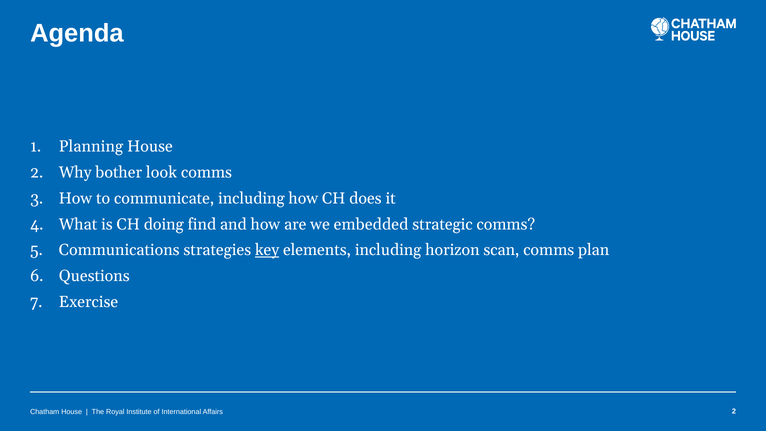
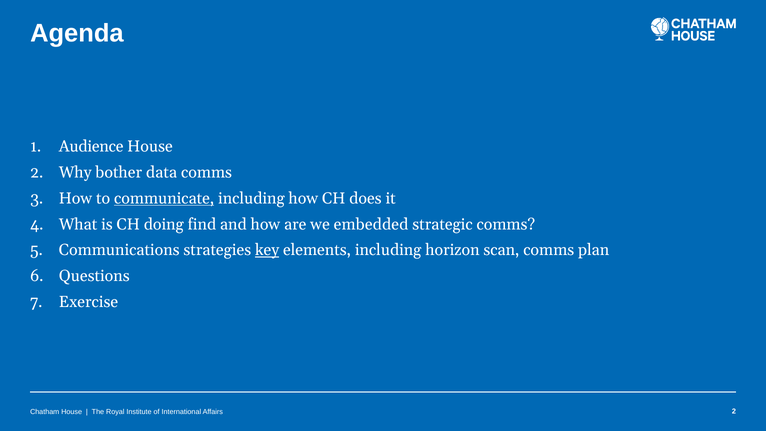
Planning: Planning -> Audience (91, 147)
look: look -> data (162, 172)
communicate underline: none -> present (164, 198)
